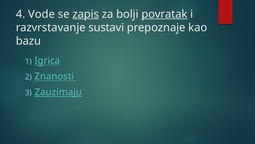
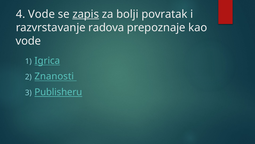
povratak underline: present -> none (164, 14)
sustavi: sustavi -> radova (106, 27)
bazu: bazu -> vode (28, 41)
Zauzimaju: Zauzimaju -> Publisheru (58, 92)
